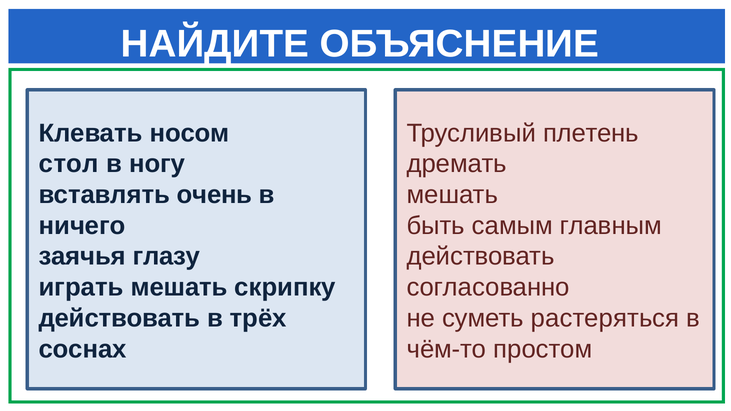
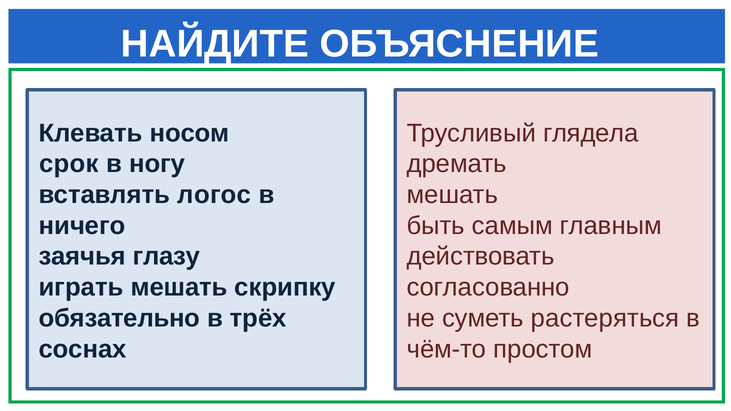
плетень: плетень -> глядела (591, 133)
стол: стол -> срок (69, 164)
очень: очень -> логос (214, 195)
действовать: действовать -> обязательно (119, 319)
